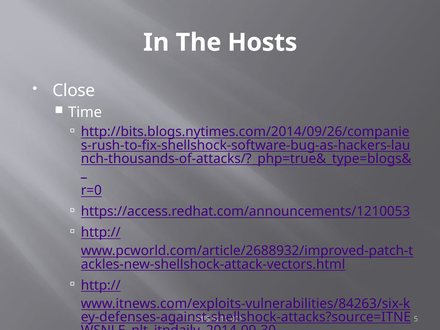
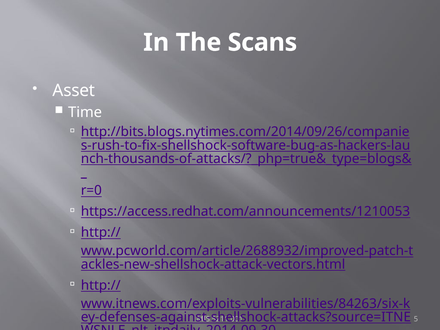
Hosts: Hosts -> Scans (262, 42)
Close: Close -> Asset (74, 91)
